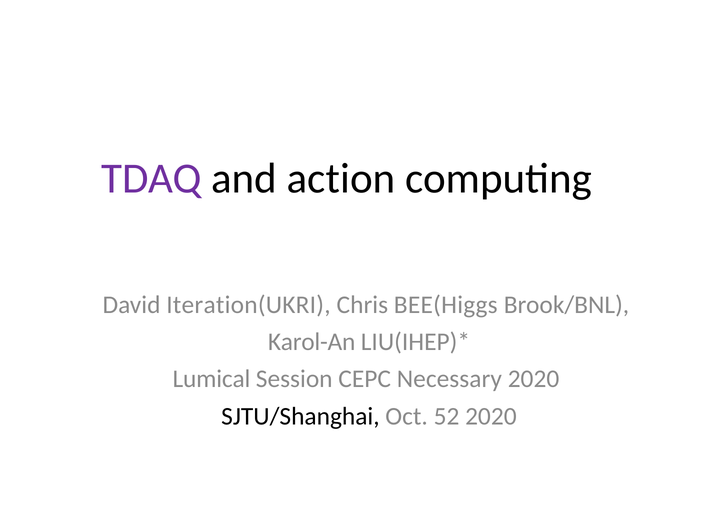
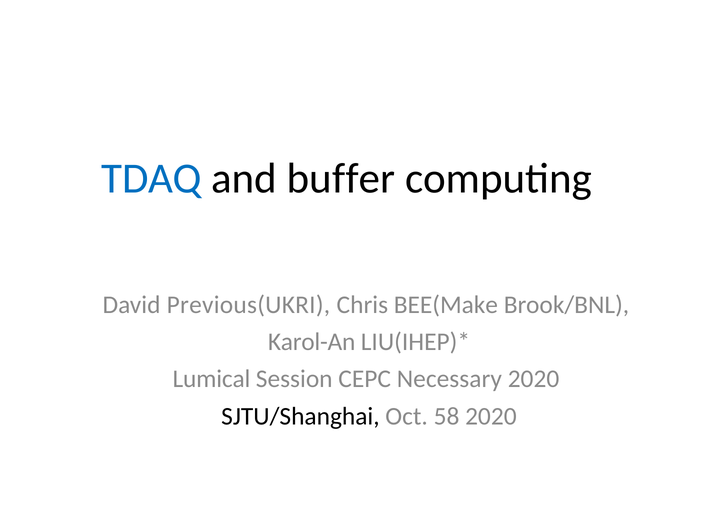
TDAQ colour: purple -> blue (152, 178)
action: action -> buffer (341, 178)
Iteration(UKRI: Iteration(UKRI -> Previous(UKRI (248, 305)
BEE(Higgs: BEE(Higgs -> BEE(Make (446, 305)
52: 52 -> 58 (447, 416)
